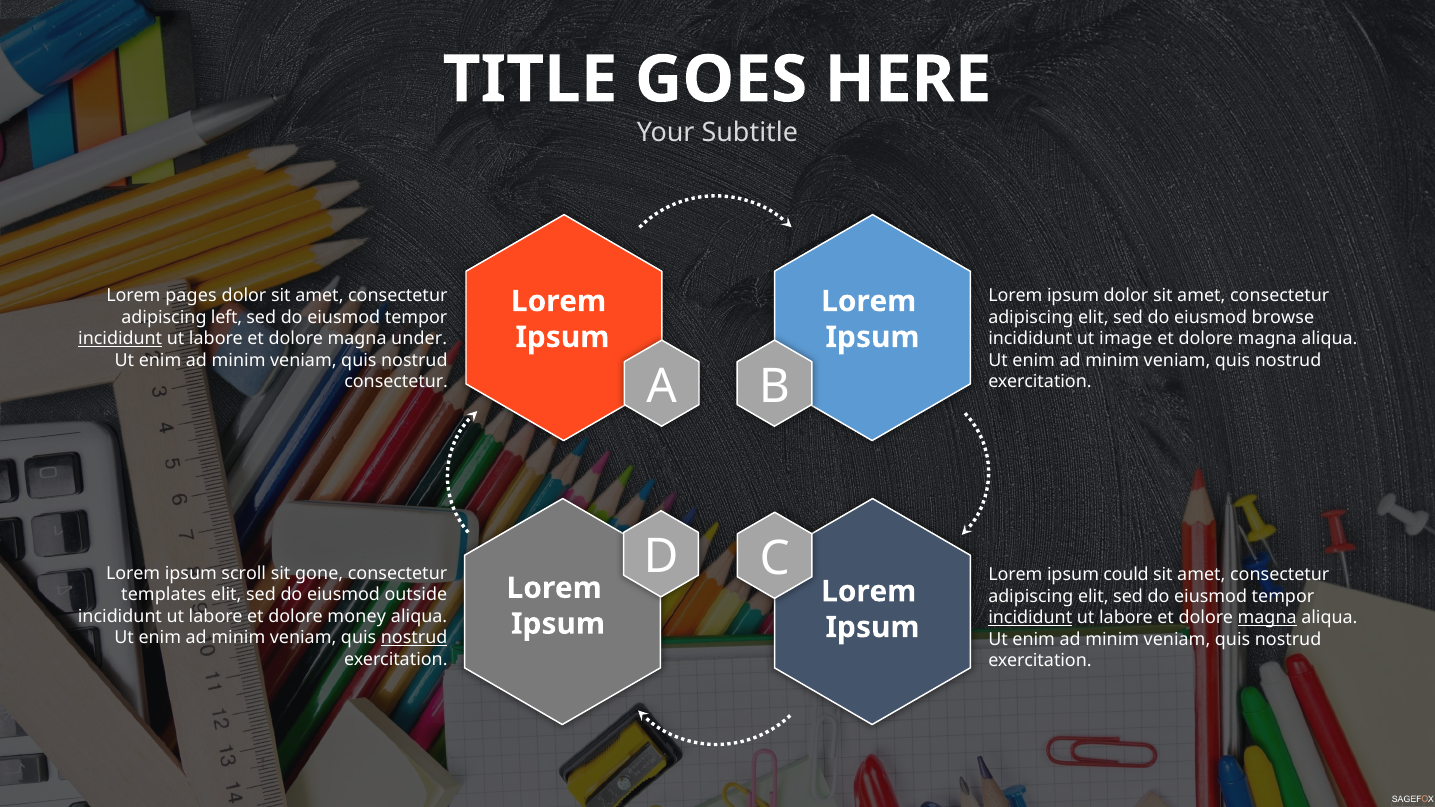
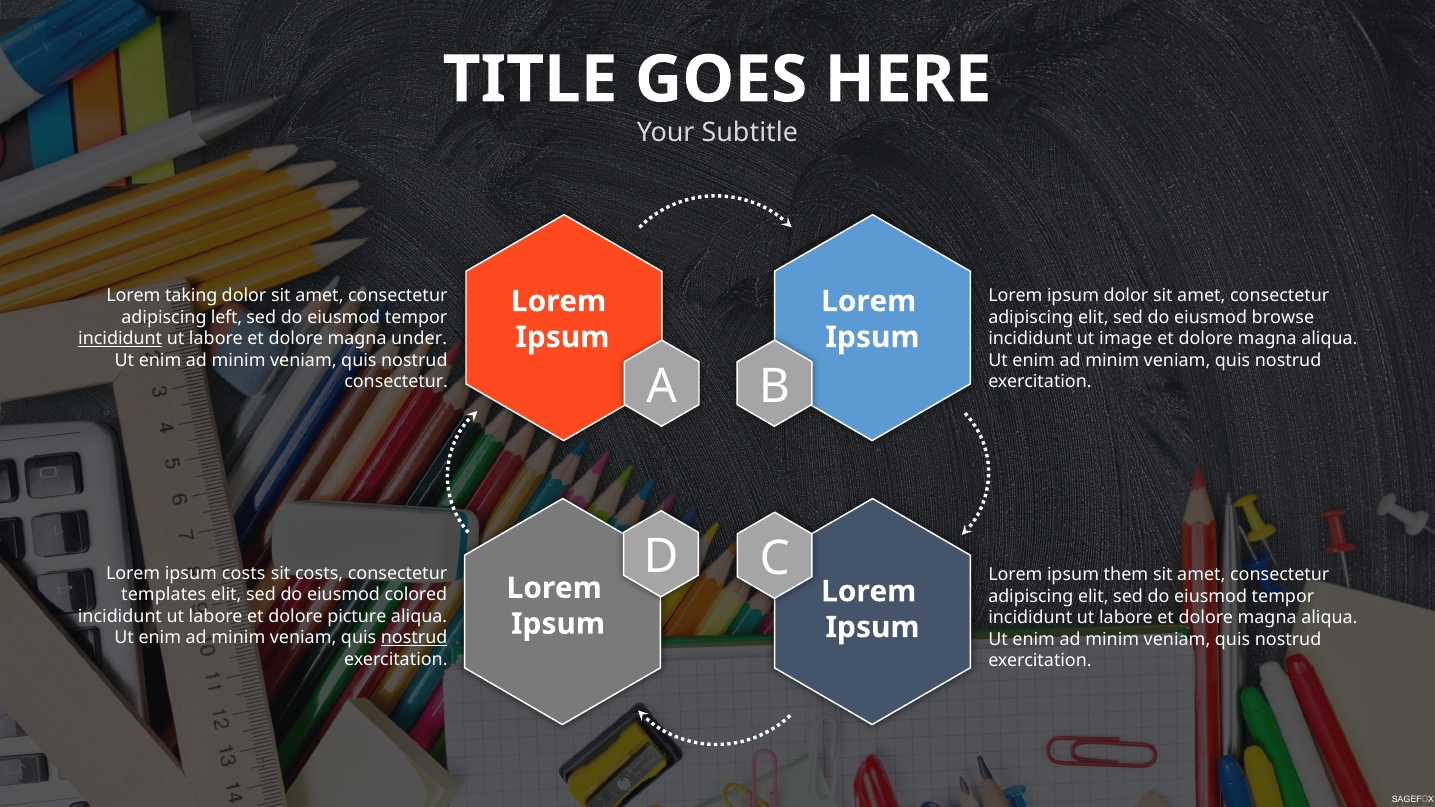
pages: pages -> taking (191, 296)
ipsum scroll: scroll -> costs (244, 573)
sit gone: gone -> costs (319, 573)
could: could -> them (1126, 575)
outside: outside -> colored (416, 595)
money: money -> picture (357, 616)
incididunt underline: present -> none (1030, 618)
magna underline: present -> none (1267, 618)
